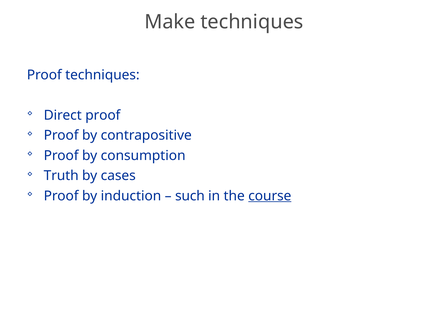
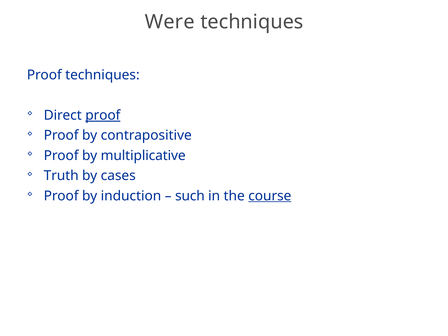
Make: Make -> Were (170, 22)
proof underline: none -> present (103, 115)
consumption: consumption -> multiplicative (143, 156)
